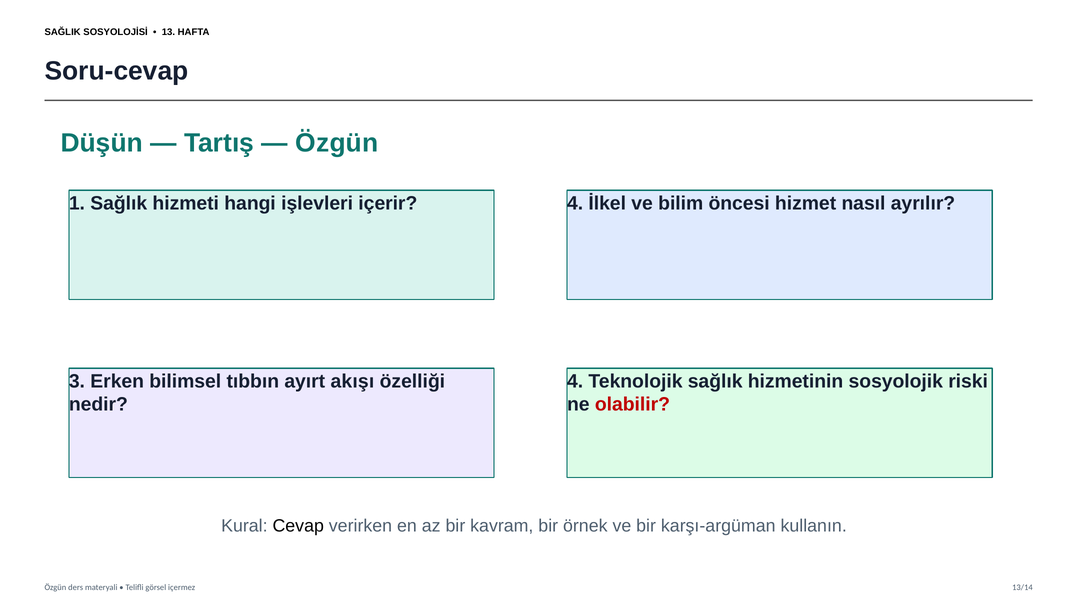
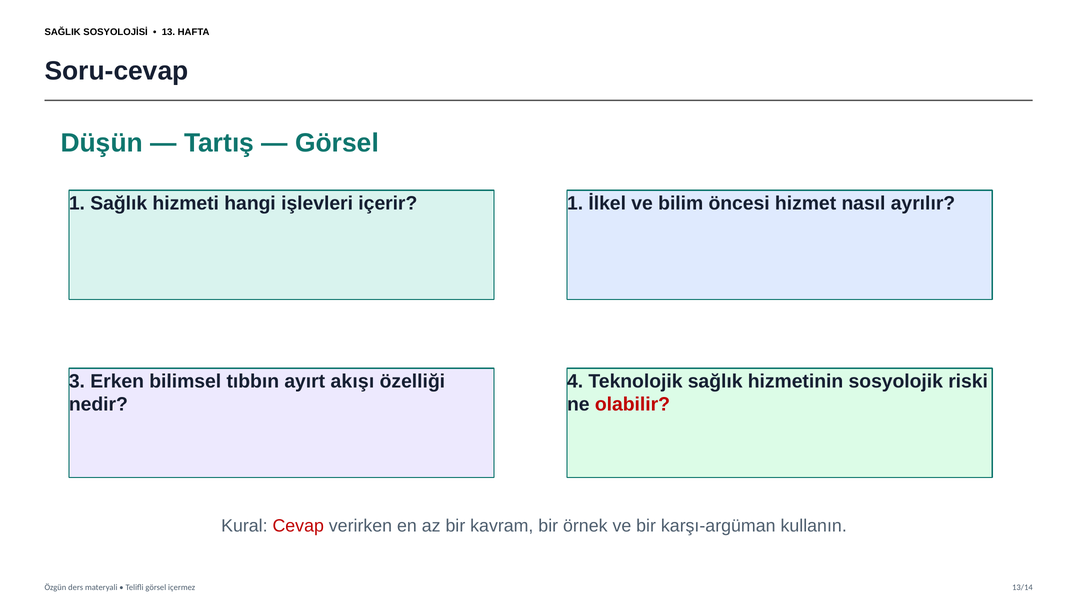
Özgün: Özgün -> Görsel (337, 143)
içerir 4: 4 -> 1 (575, 203)
Cevap colour: black -> red (298, 526)
